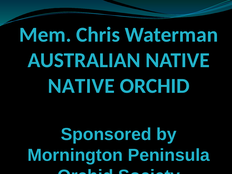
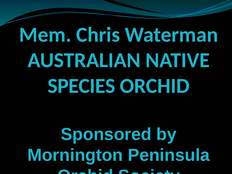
NATIVE: NATIVE -> SPECIES (81, 86)
